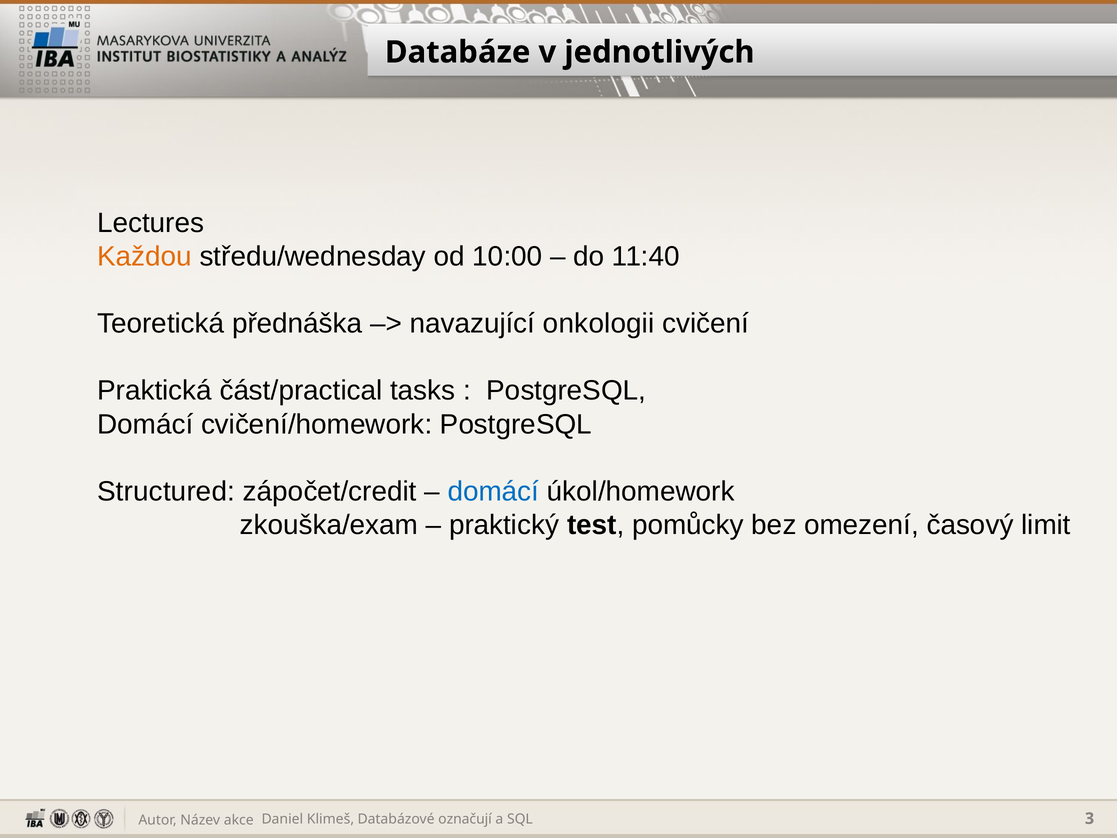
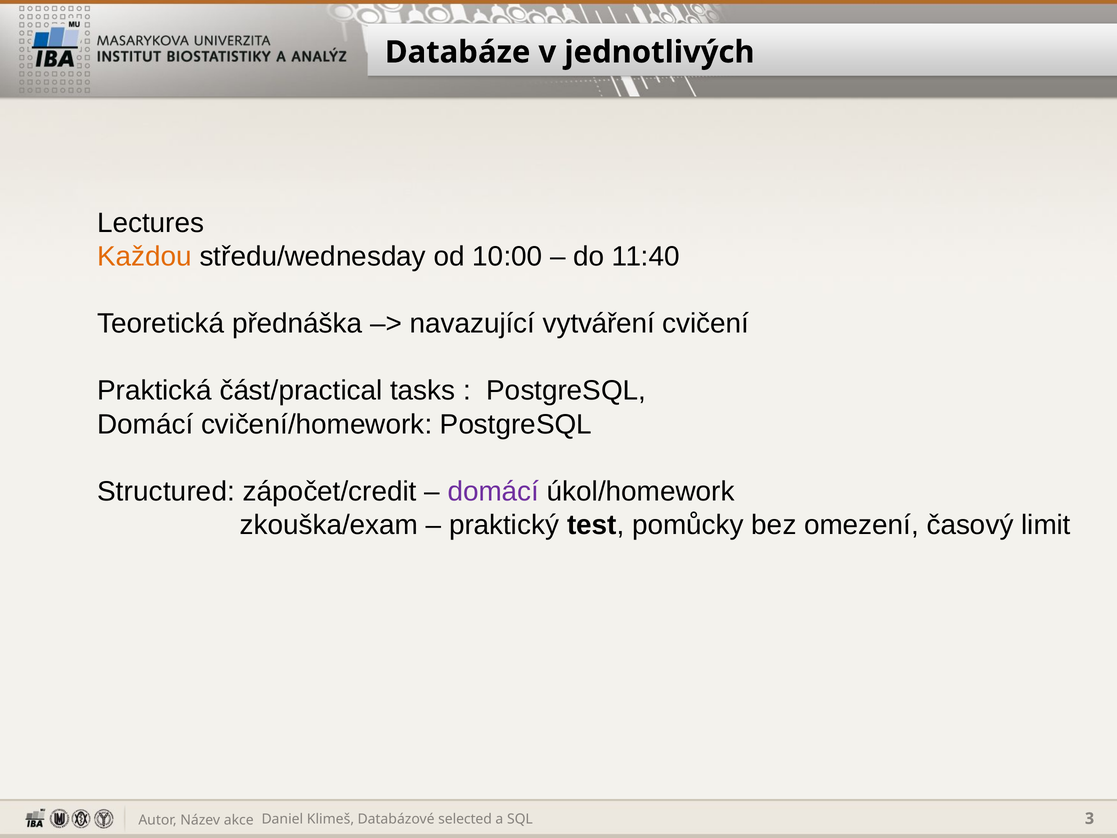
onkologii: onkologii -> vytváření (599, 324)
domácí colour: blue -> purple (493, 491)
označují: označují -> selected (465, 819)
